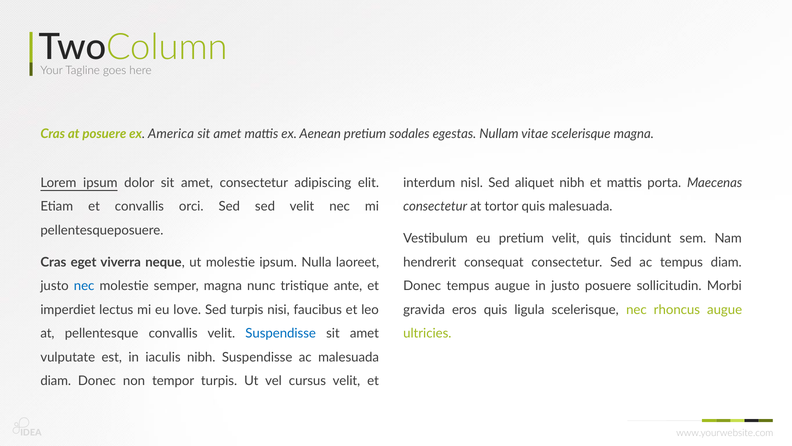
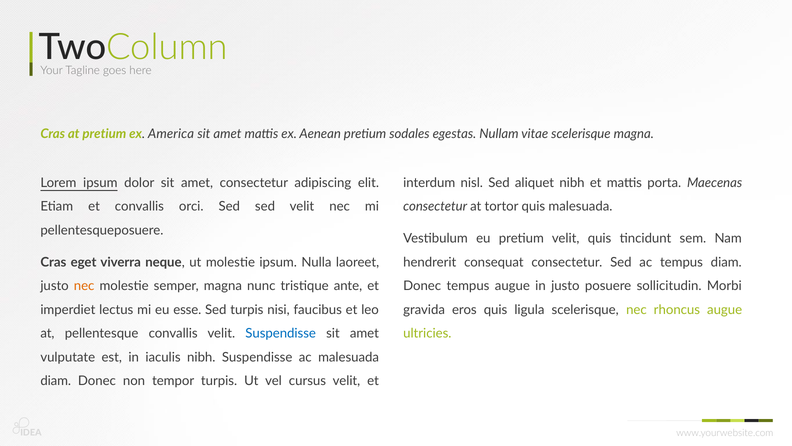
at posuere: posuere -> pretium (104, 134)
nec colour: blue -> orange (84, 286)
love: love -> esse (187, 309)
